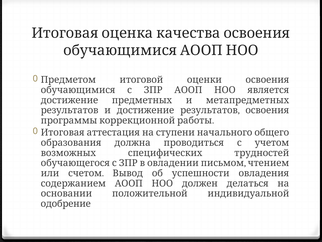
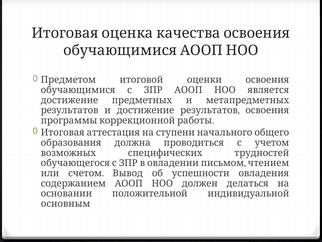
одобрение: одобрение -> основным (66, 203)
